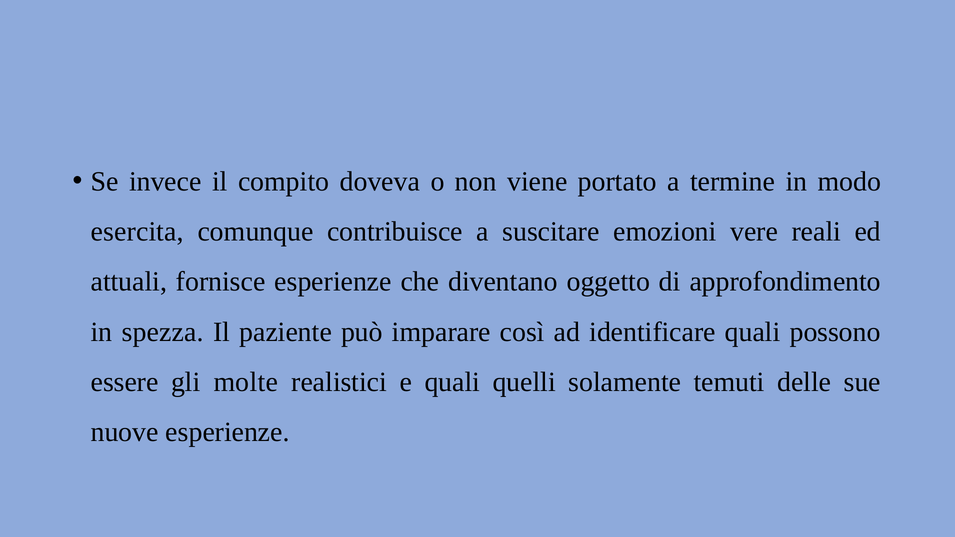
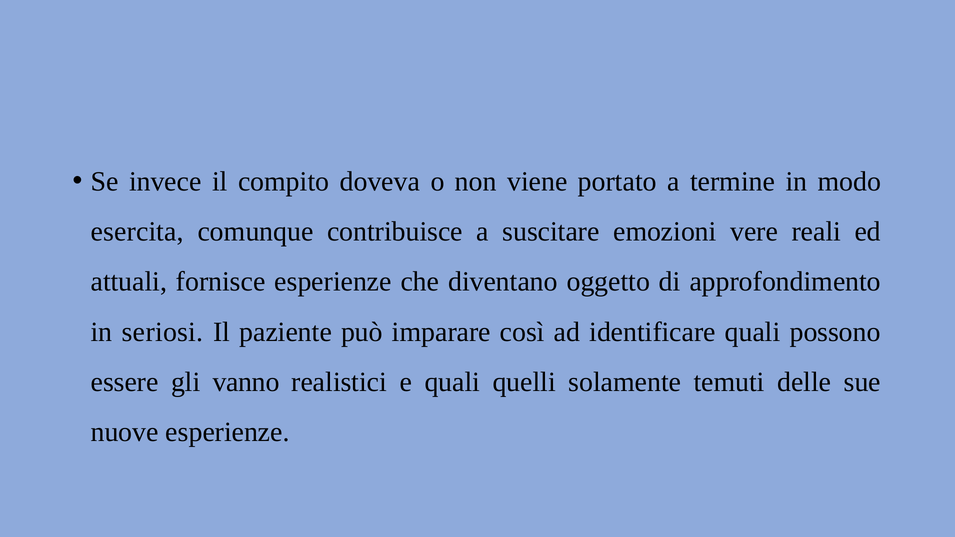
spezza: spezza -> seriosi (163, 332)
molte: molte -> vanno (246, 382)
